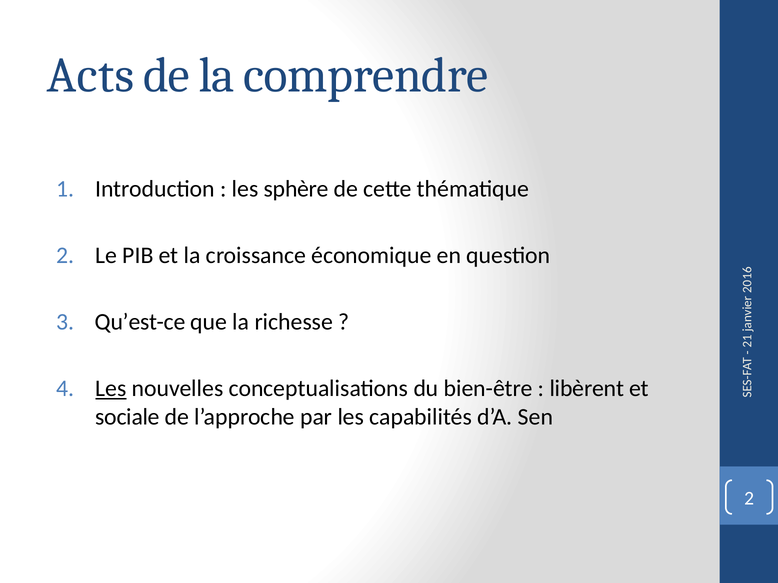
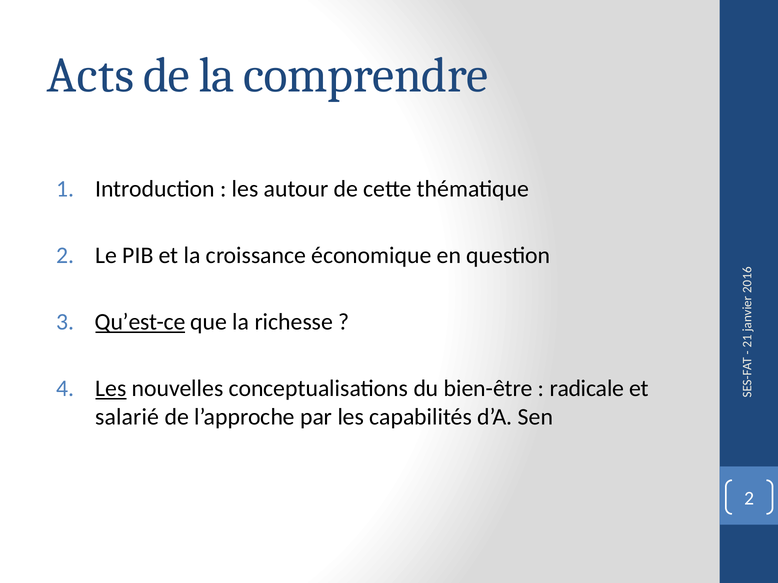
sphère: sphère -> autour (296, 189)
Qu’est-ce underline: none -> present (140, 322)
libèrent: libèrent -> radicale (587, 389)
sociale: sociale -> salarié (127, 417)
